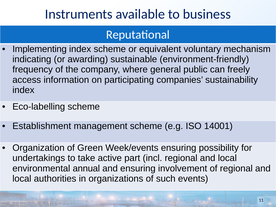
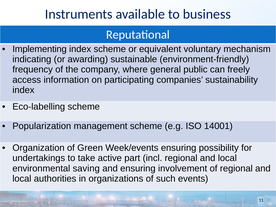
Establishment: Establishment -> Popularization (42, 126)
annual: annual -> saving (86, 168)
